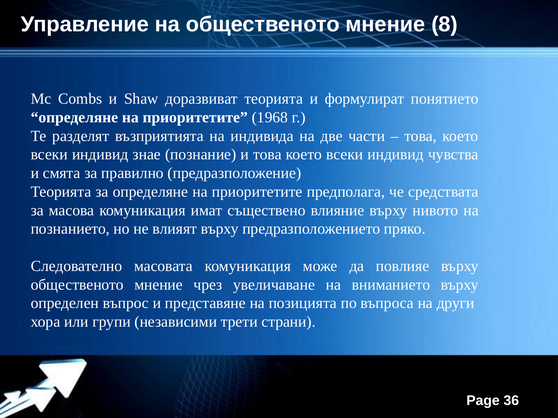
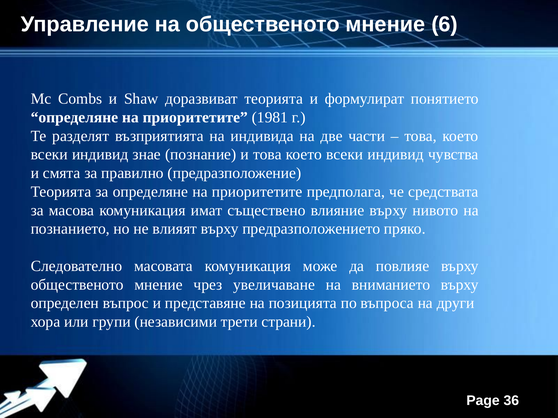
8: 8 -> 6 (445, 24)
1968: 1968 -> 1981 (270, 117)
